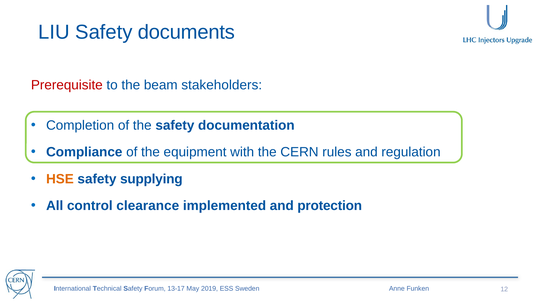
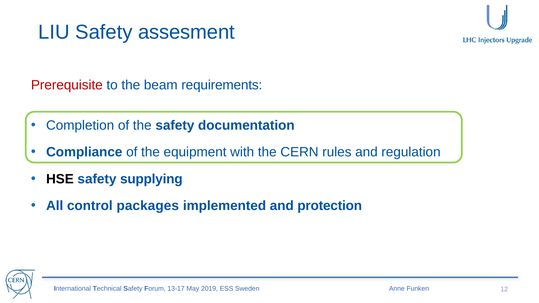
documents: documents -> assesment (186, 32)
stakeholders: stakeholders -> requirements (222, 85)
HSE colour: orange -> black (60, 179)
clearance: clearance -> packages (148, 206)
